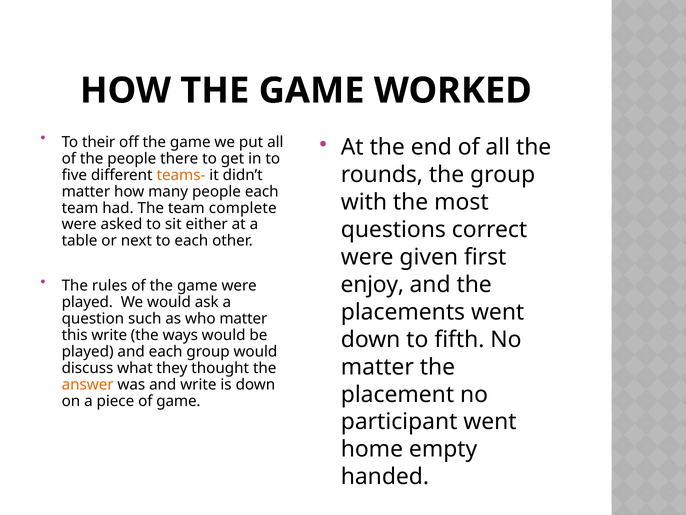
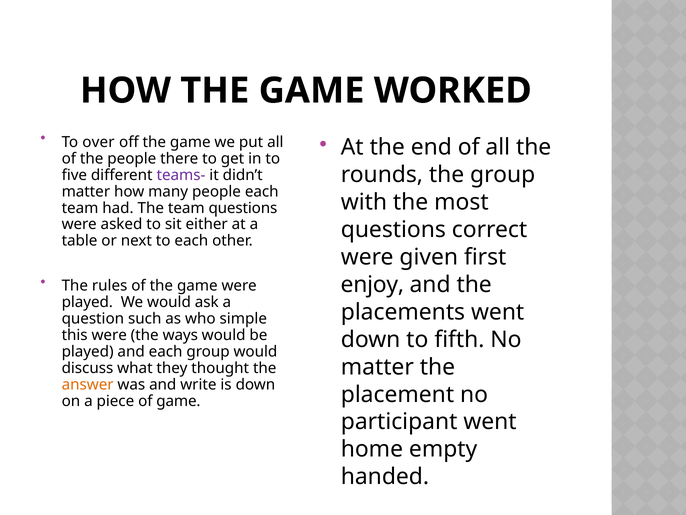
their: their -> over (99, 142)
teams- colour: orange -> purple (181, 175)
team complete: complete -> questions (243, 208)
who matter: matter -> simple (243, 319)
this write: write -> were (109, 335)
